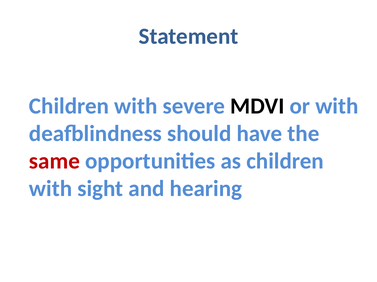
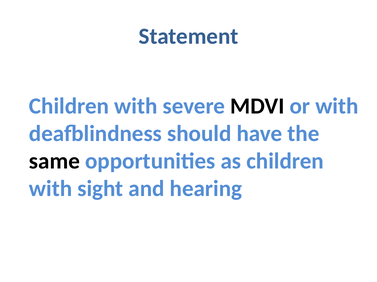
same colour: red -> black (54, 161)
